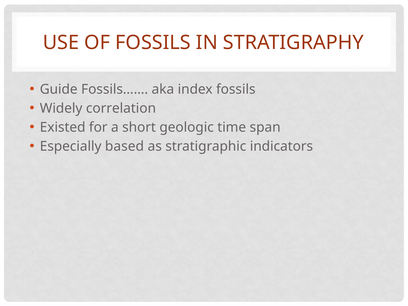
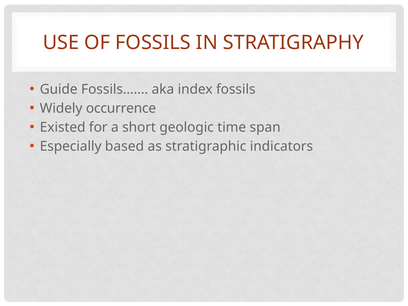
correlation: correlation -> occurrence (121, 108)
